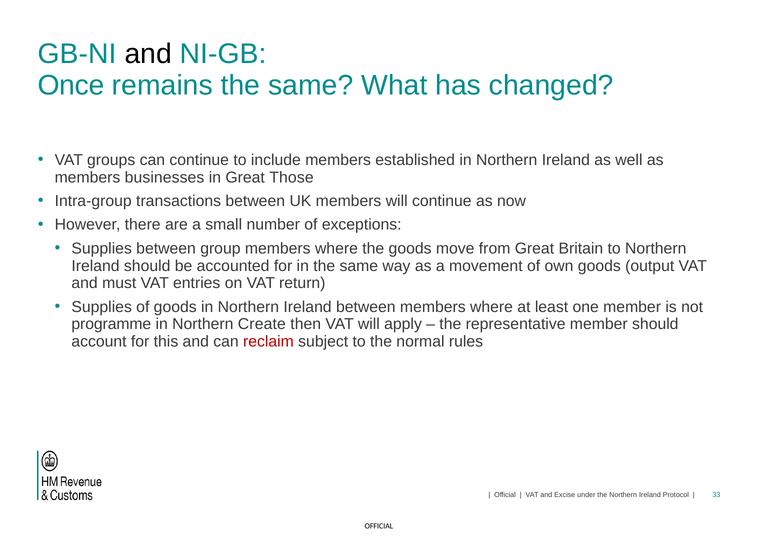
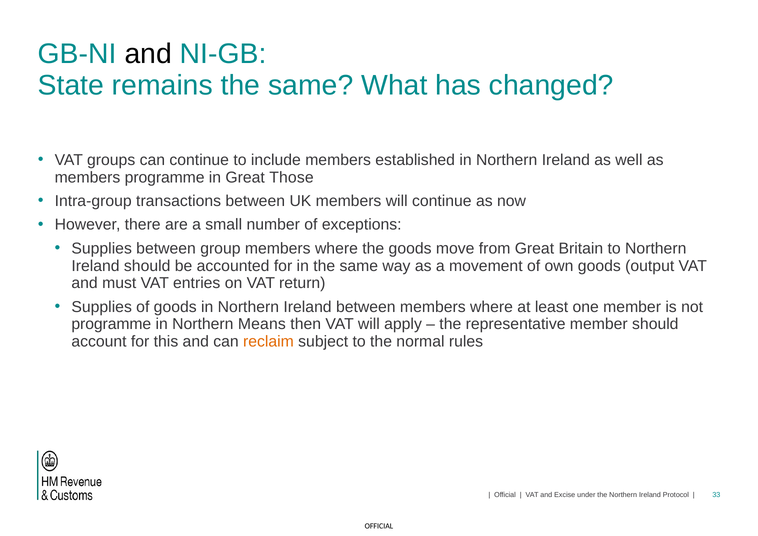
Once: Once -> State (71, 85)
members businesses: businesses -> programme (165, 178)
Create: Create -> Means (262, 324)
reclaim colour: red -> orange (268, 342)
